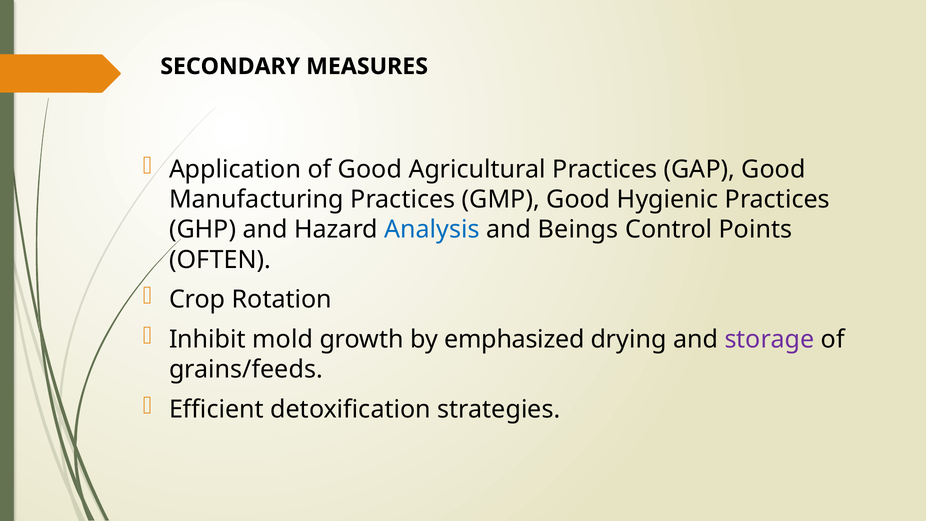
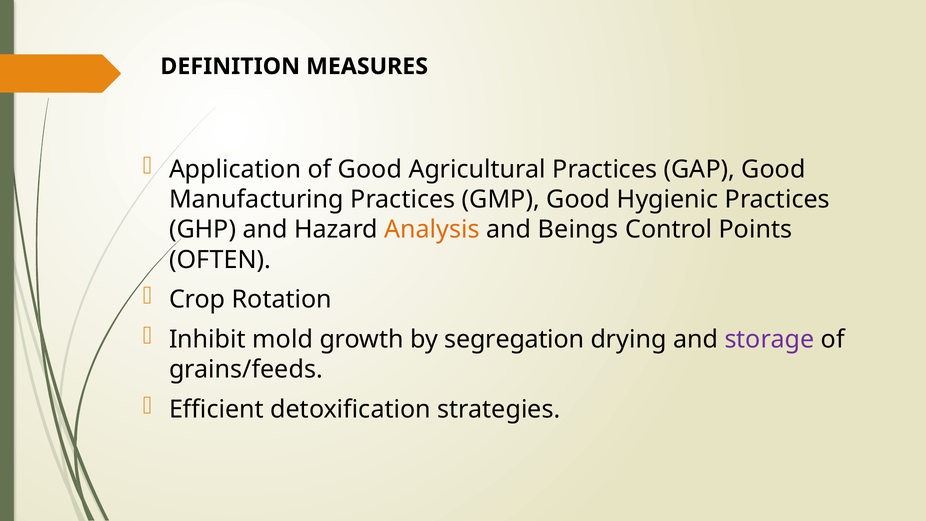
SECONDARY: SECONDARY -> DEFINITION (230, 66)
Analysis colour: blue -> orange (432, 230)
emphasized: emphasized -> segregation (514, 339)
